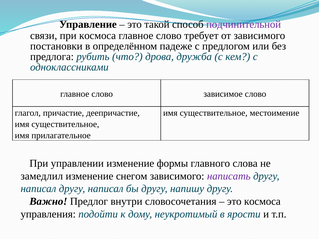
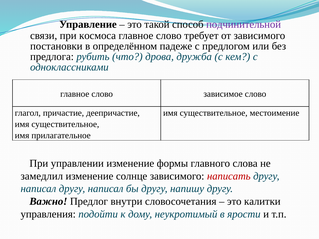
снегом: снегом -> солнце (132, 176)
написать colour: purple -> red (229, 176)
это космоса: космоса -> калитки (262, 202)
